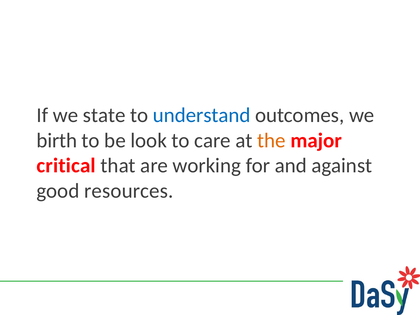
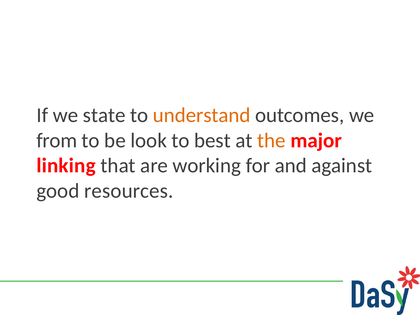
understand colour: blue -> orange (202, 115)
birth: birth -> from (57, 141)
care: care -> best (213, 141)
critical: critical -> linking (66, 166)
